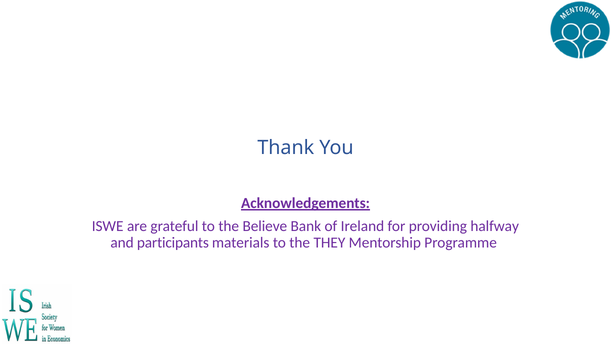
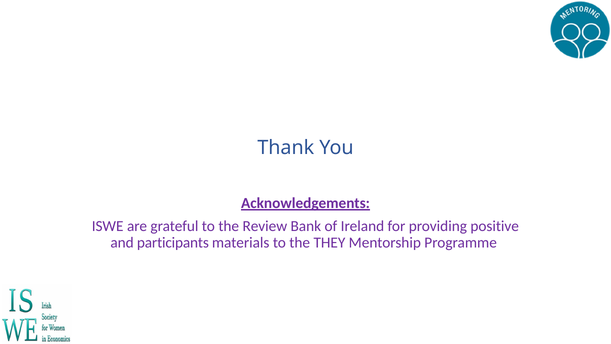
Believe: Believe -> Review (265, 226)
halfway: halfway -> positive (495, 226)
